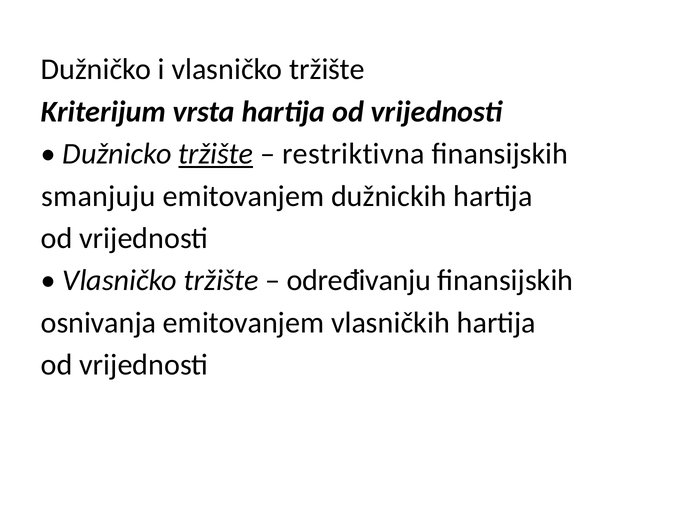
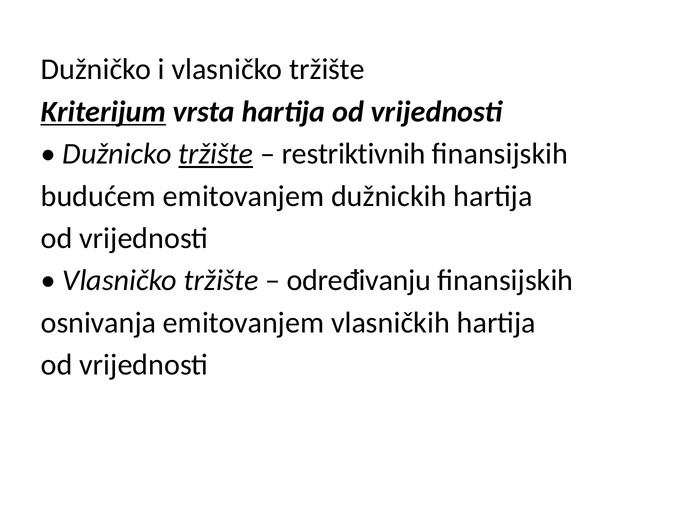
Kriterijum underline: none -> present (103, 112)
restriktivna: restriktivna -> restriktivnih (354, 154)
smanjuju: smanjuju -> budućem (98, 196)
